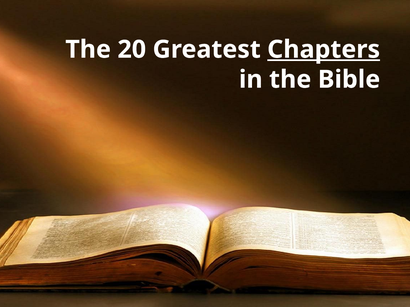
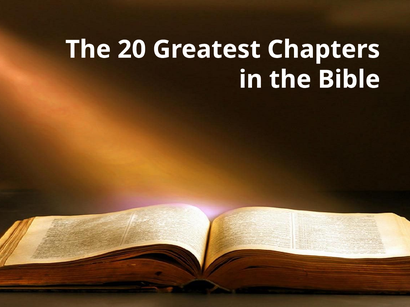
Chapters underline: present -> none (324, 50)
